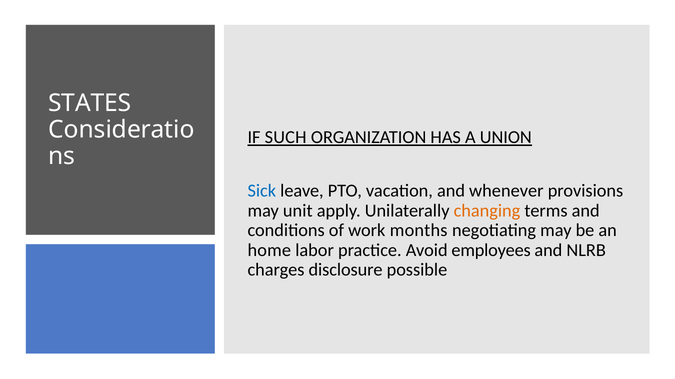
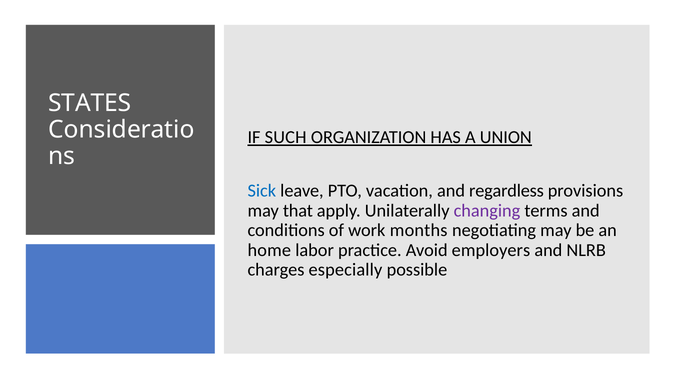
whenever: whenever -> regardless (506, 191)
unit: unit -> that (298, 211)
changing colour: orange -> purple (487, 211)
employees: employees -> employers (491, 251)
disclosure: disclosure -> especially (345, 270)
